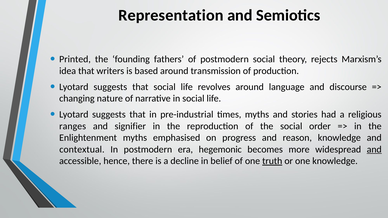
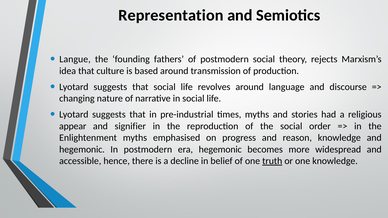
Printed: Printed -> Langue (75, 59)
writers: writers -> culture (110, 71)
ranges: ranges -> appear (73, 126)
contextual: contextual -> hegemonic (82, 149)
and underline: present -> none (374, 149)
